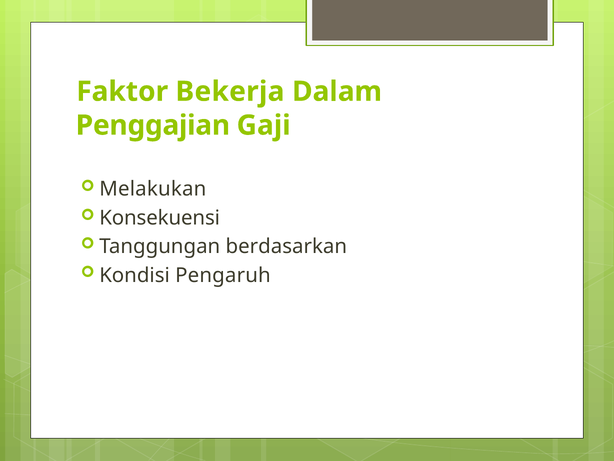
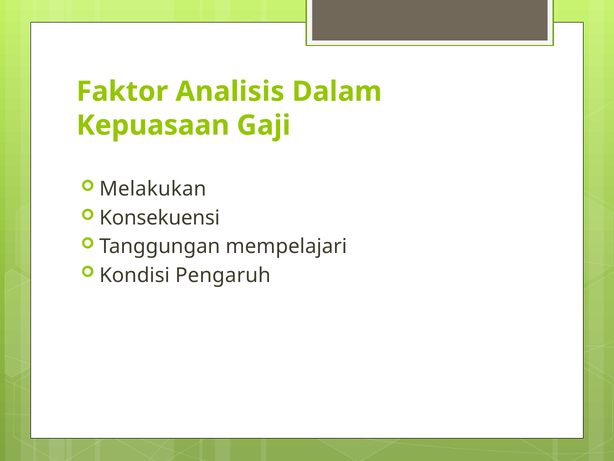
Bekerja: Bekerja -> Analisis (230, 91)
Penggajian: Penggajian -> Kepuasaan (153, 125)
berdasarkan: berdasarkan -> mempelajari (286, 246)
